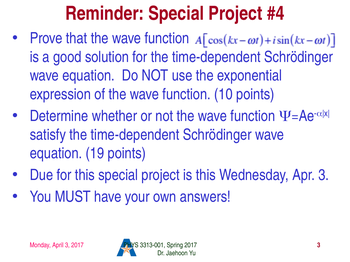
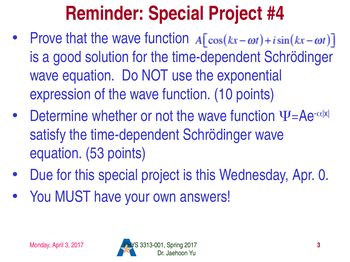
19: 19 -> 53 (95, 154)
Apr 3: 3 -> 0 (324, 175)
